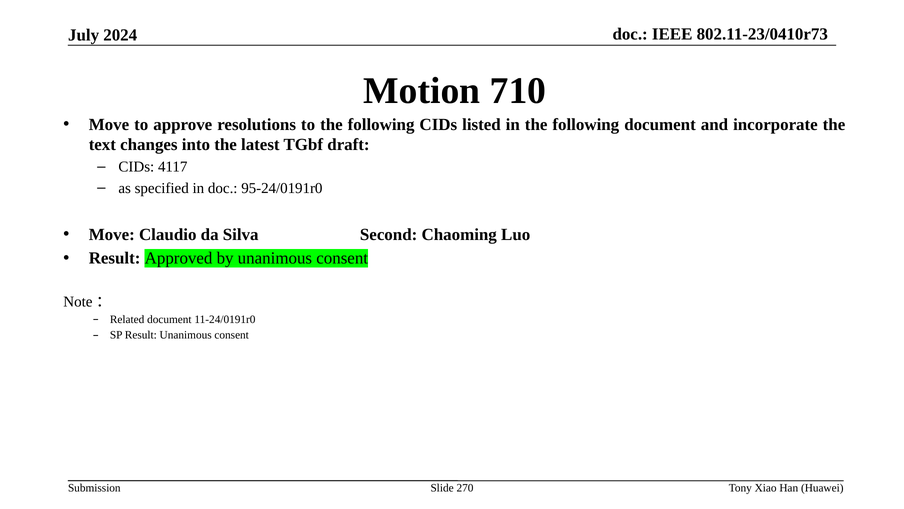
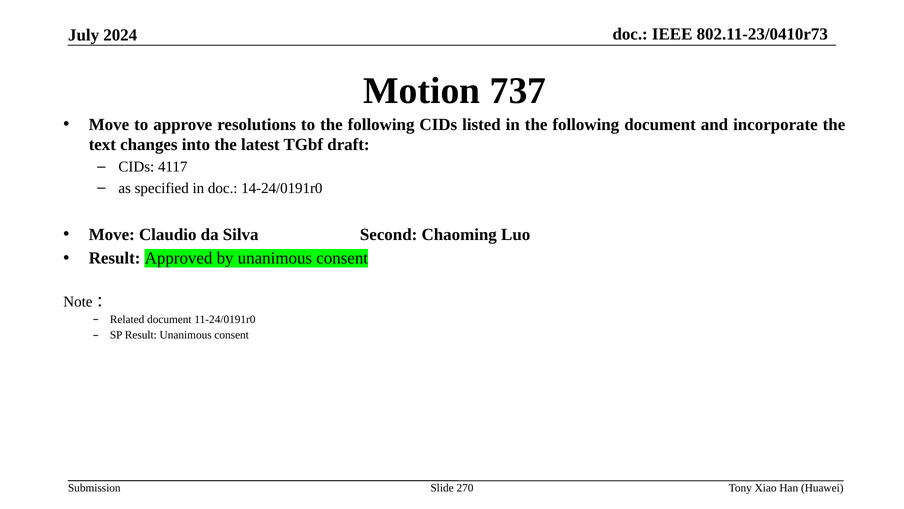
710: 710 -> 737 (518, 91)
95-24/0191r0: 95-24/0191r0 -> 14-24/0191r0 (282, 188)
